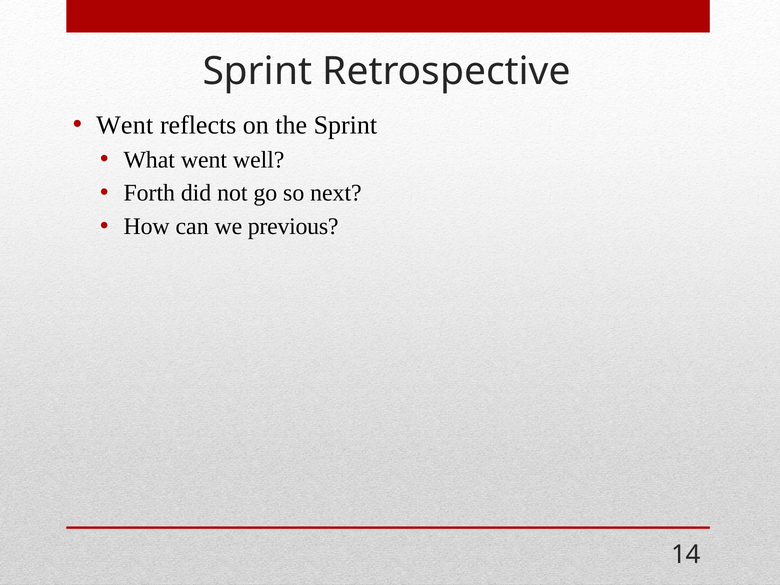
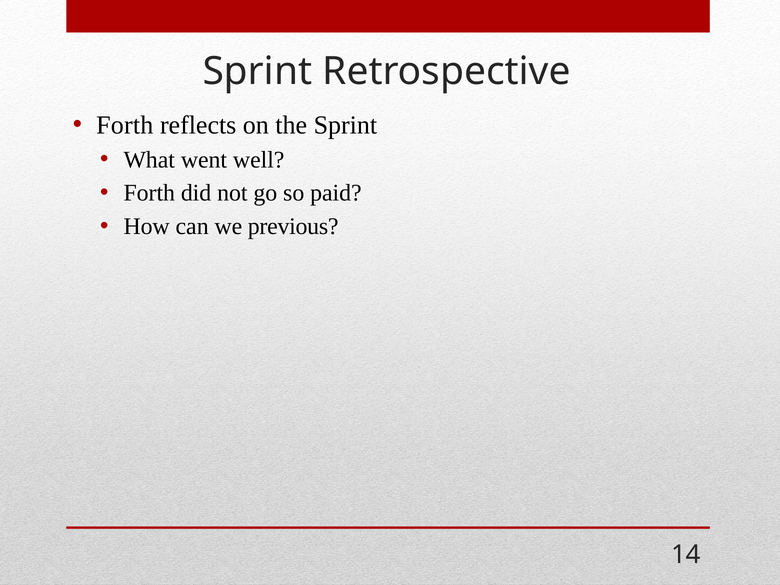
Went: Went -> Forth (125, 125)
next: next -> paid (336, 193)
